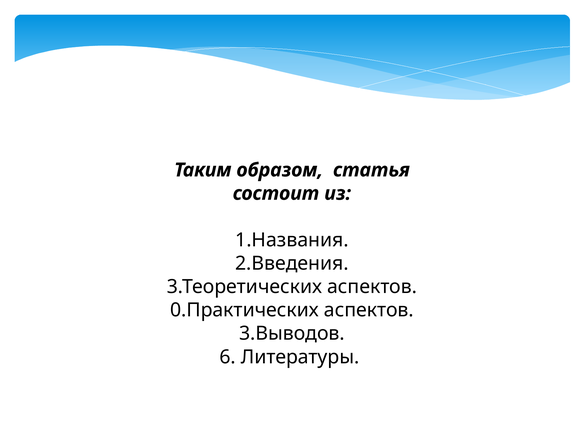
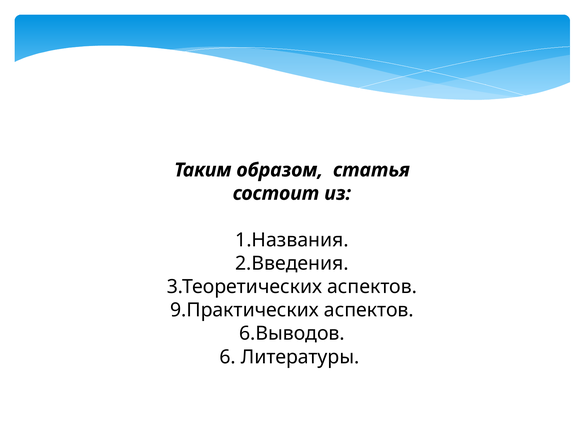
0.Практических: 0.Практических -> 9.Практических (244, 310)
3.Выводов: 3.Выводов -> 6.Выводов (292, 334)
